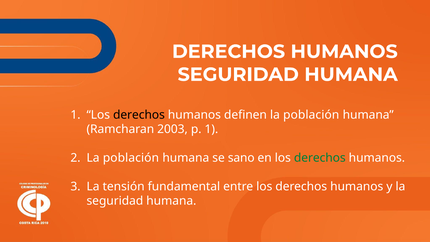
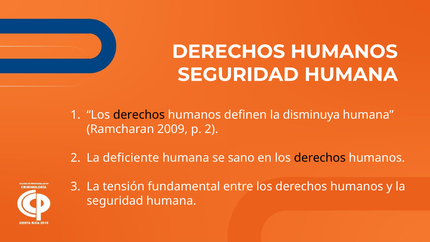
definen la población: población -> disminuya (311, 115)
2003: 2003 -> 2009 (173, 129)
p 1: 1 -> 2 (211, 129)
población: población -> deficiente (131, 158)
derechos colour: green -> black (320, 158)
